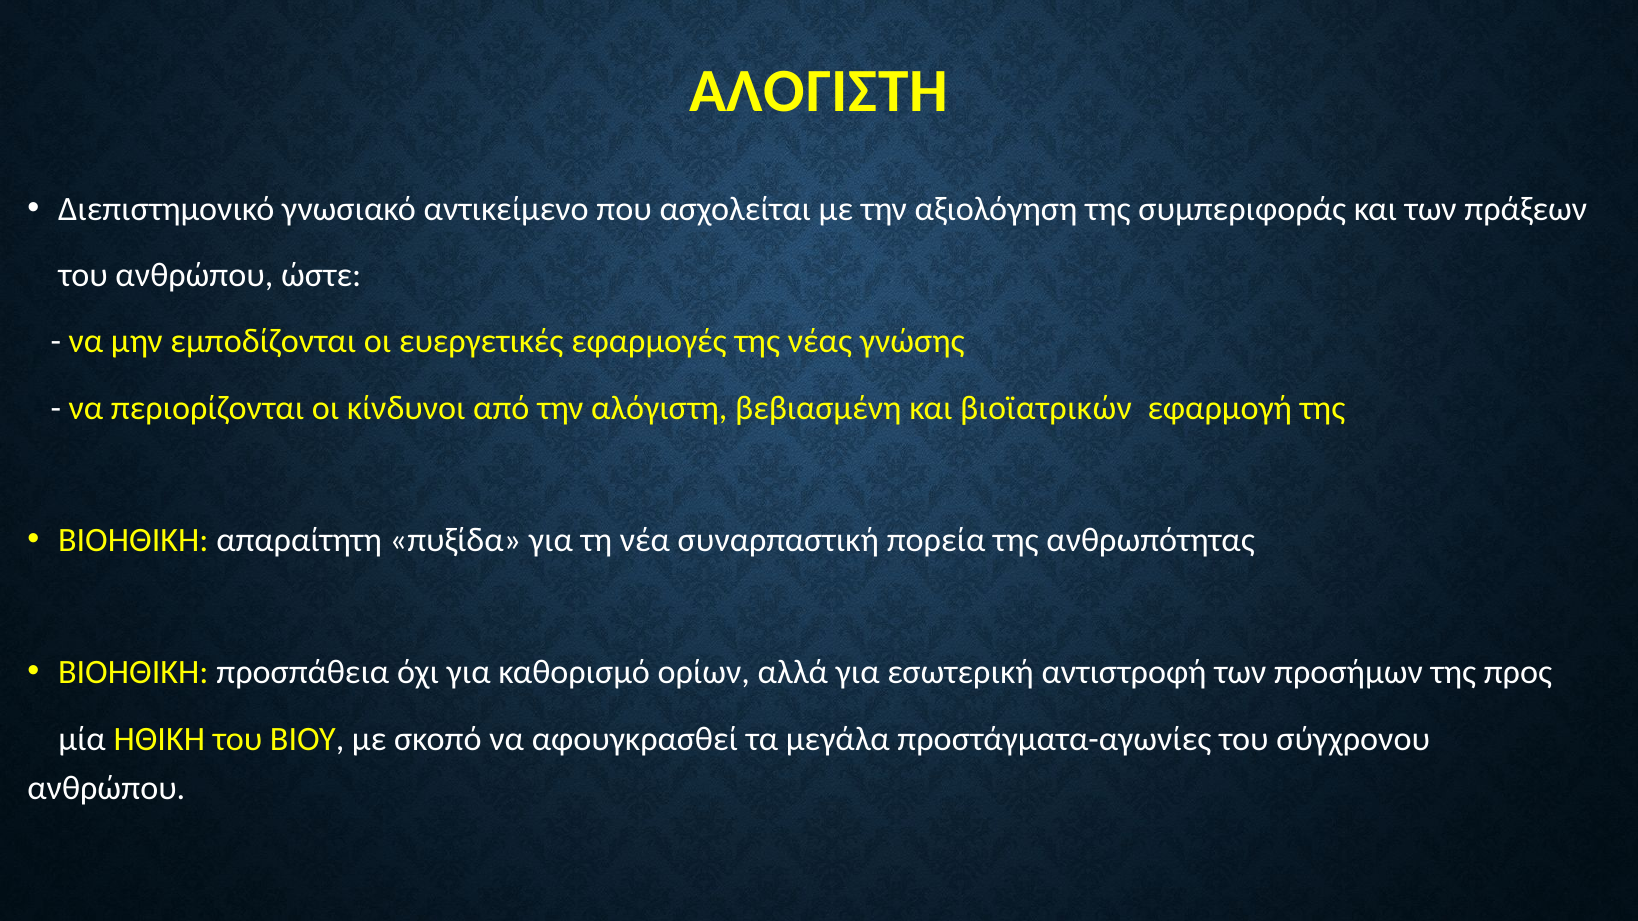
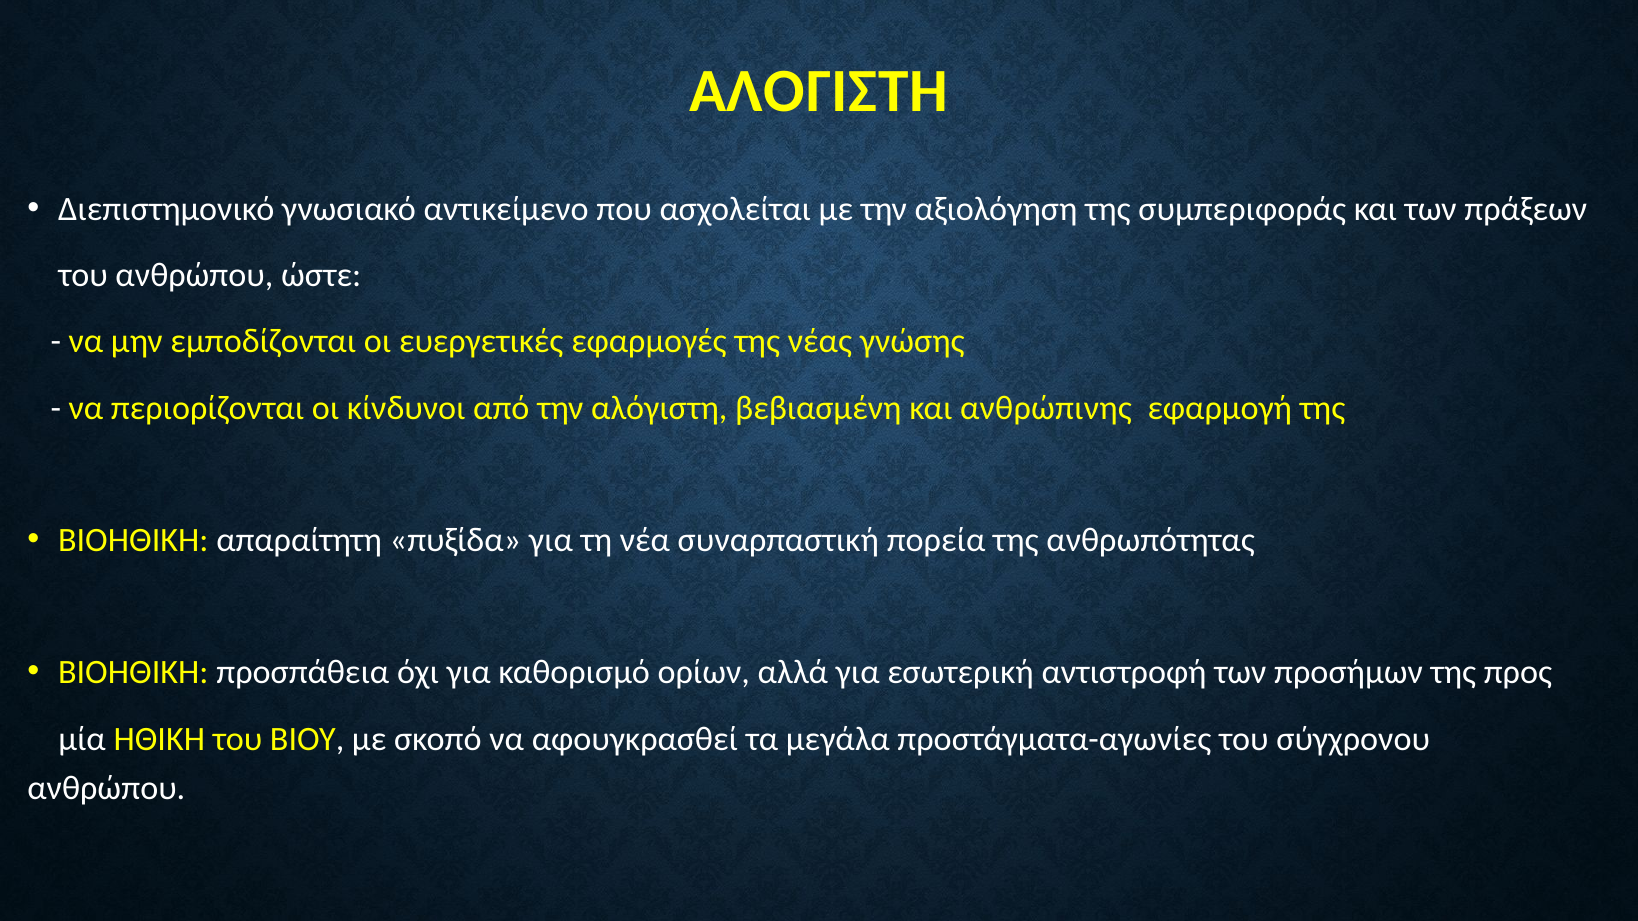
βιοϊατρικών: βιοϊατρικών -> ανθρώπινης (1046, 408)
